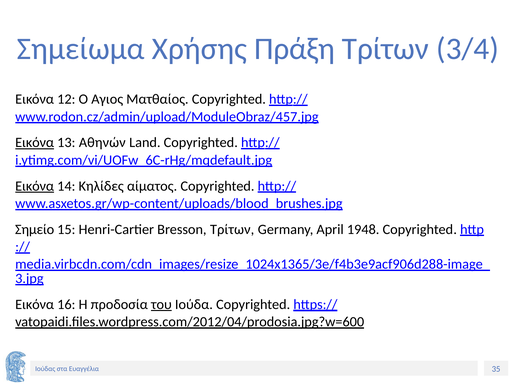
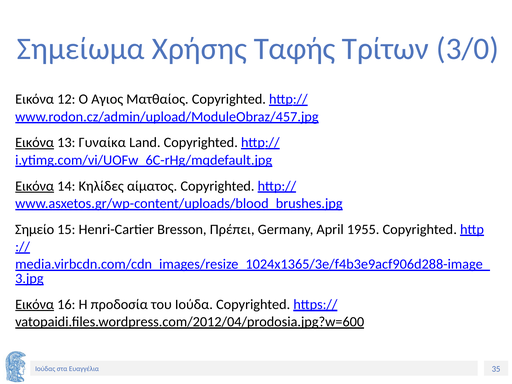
Πράξη: Πράξη -> Ταφής (295, 49)
3/4: 3/4 -> 3/0 (468, 49)
Αθηνών: Αθηνών -> Γυναίκα (102, 143)
Bresson Τρίτων: Τρίτων -> Πρέπει (232, 229)
1948: 1948 -> 1955 (363, 229)
Εικόνα underline: none -> present (35, 304)
του underline: present -> none (161, 304)
